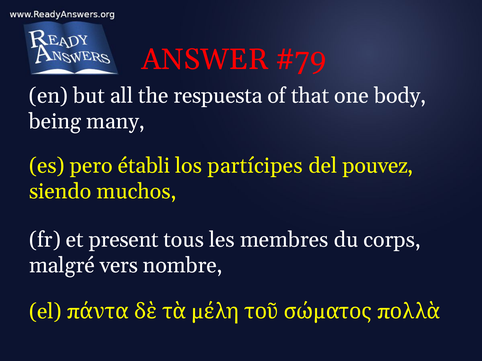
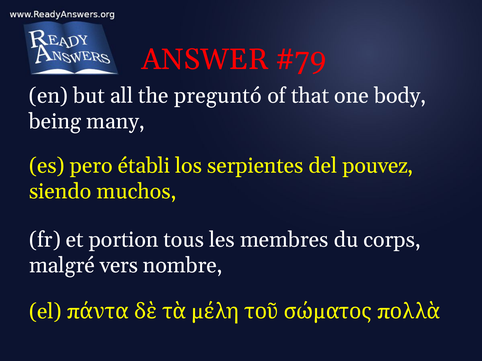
respuesta: respuesta -> preguntó (218, 96)
partícipes: partícipes -> serpientes (255, 166)
present: present -> portion (124, 240)
